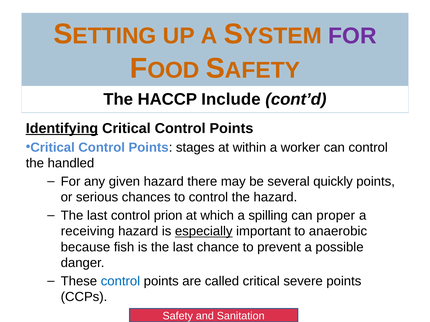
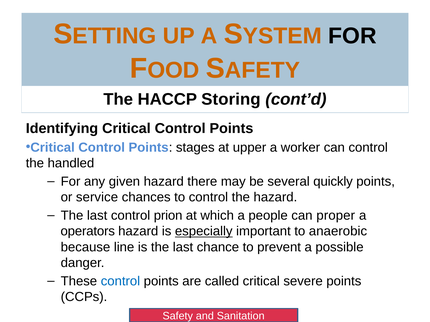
FOR colour: purple -> black (352, 36)
Include: Include -> Storing (231, 99)
Identifying underline: present -> none (62, 129)
within: within -> upper (250, 148)
serious: serious -> service (97, 198)
spilling: spilling -> people (268, 216)
receiving: receiving -> operators (88, 232)
fish: fish -> line (124, 247)
